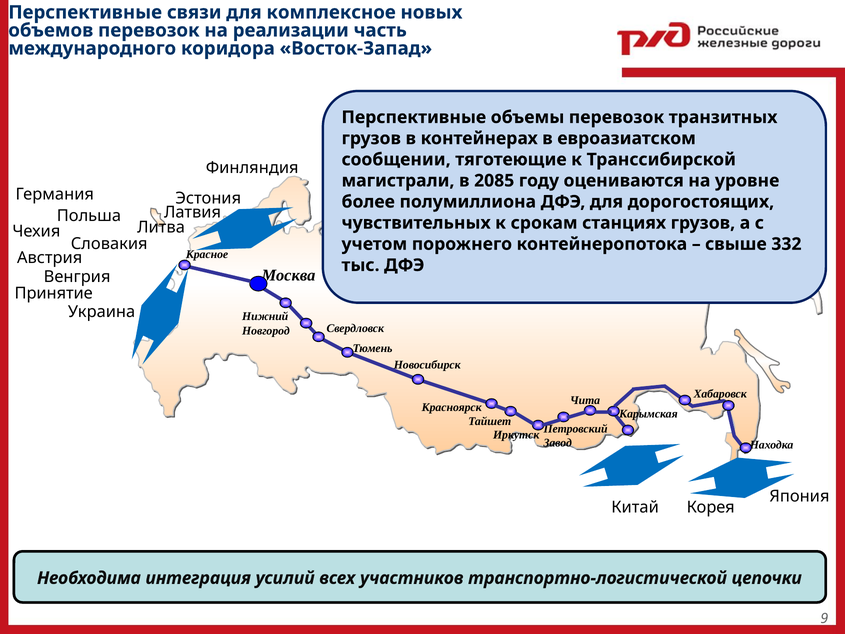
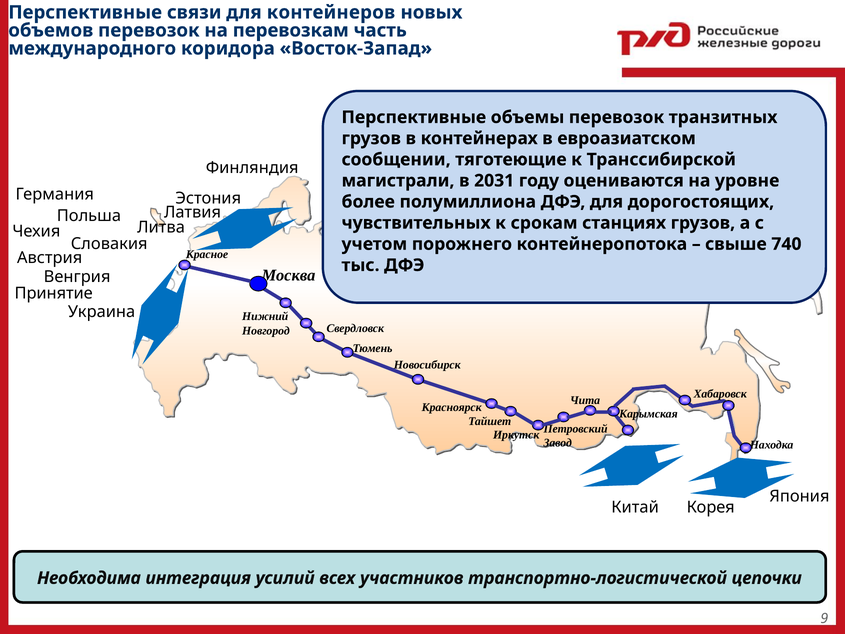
комплексное: комплексное -> контейнеров (331, 12)
реализации: реализации -> перевозкам (291, 30)
2085: 2085 -> 2031 (494, 181)
332: 332 -> 740 (786, 244)
